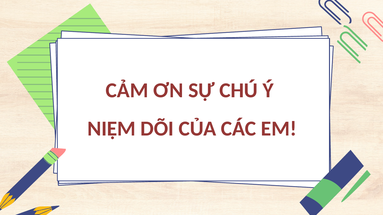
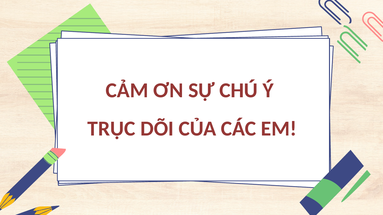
NIỆM: NIỆM -> TRỤC (111, 129)
